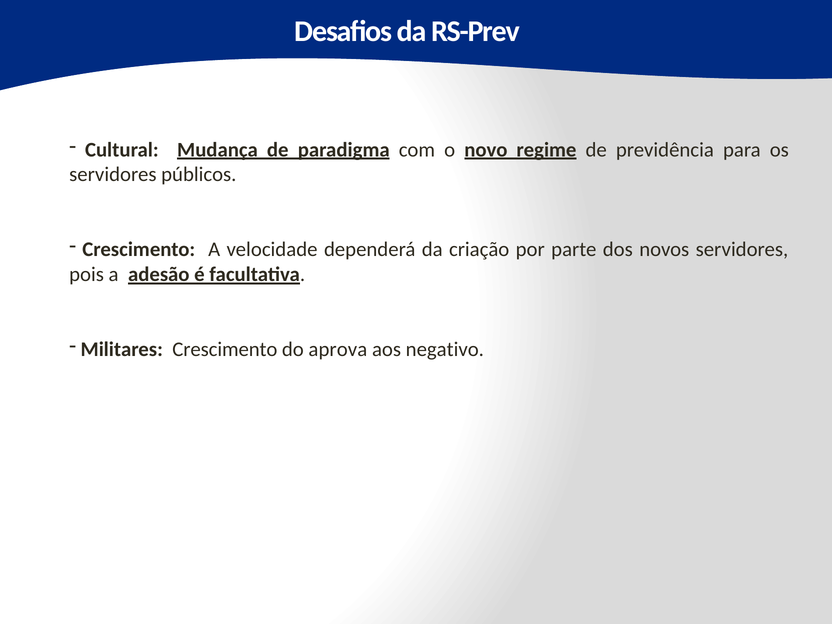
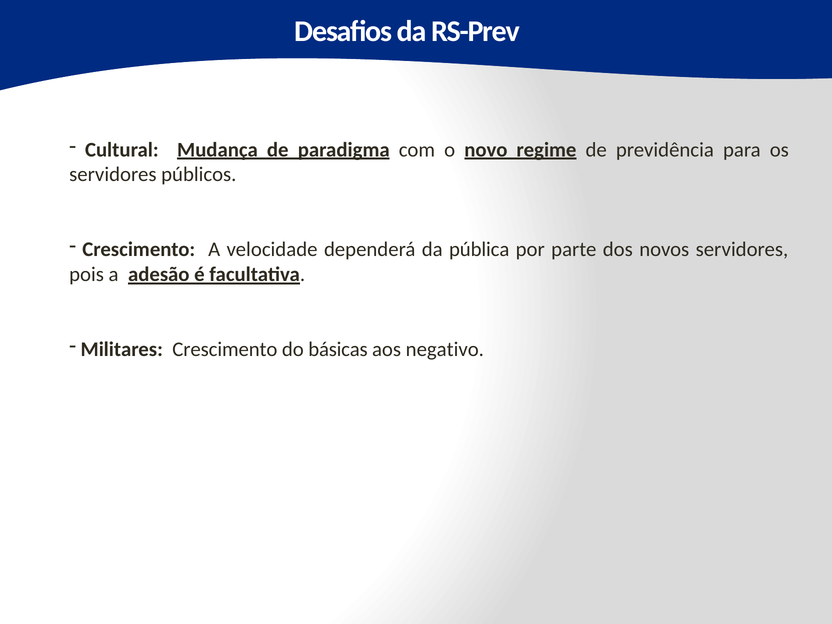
criação: criação -> pública (479, 249)
aprova: aprova -> básicas (338, 349)
